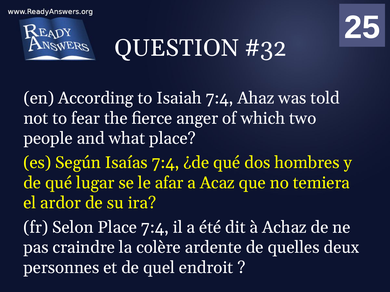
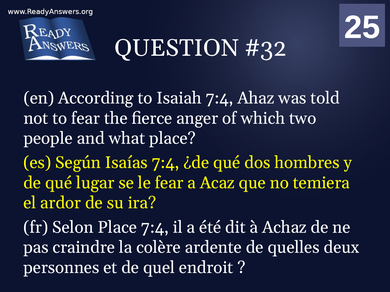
le afar: afar -> fear (169, 183)
